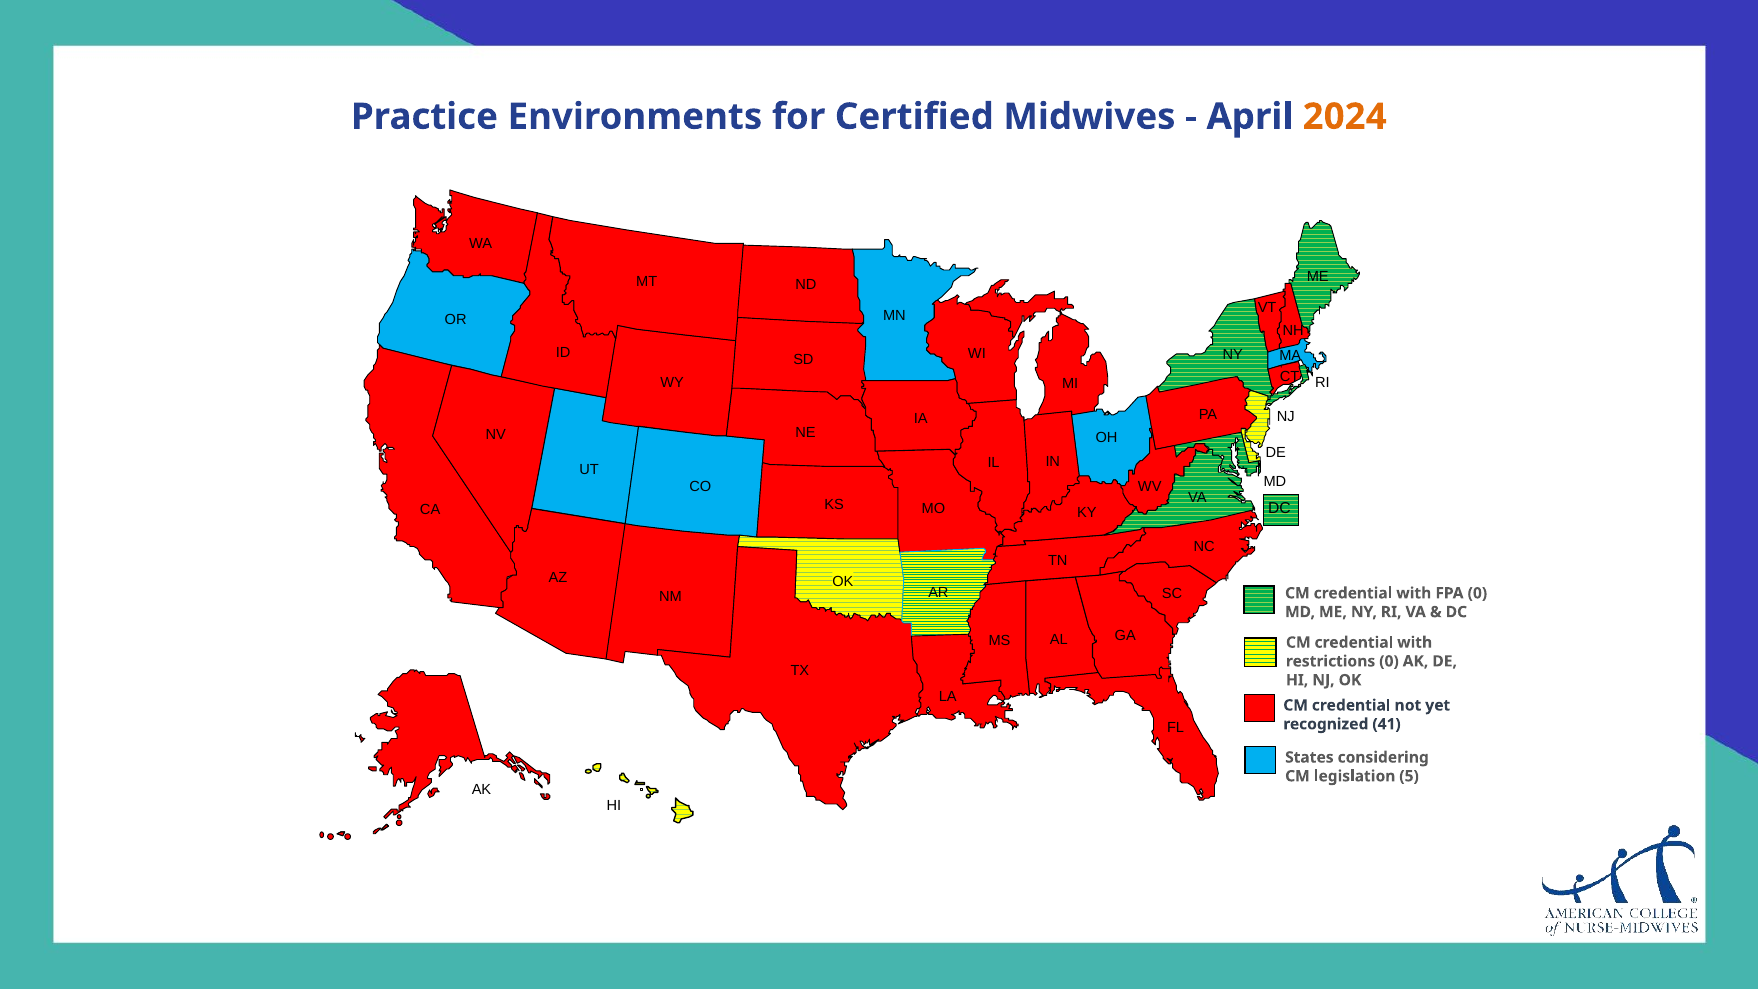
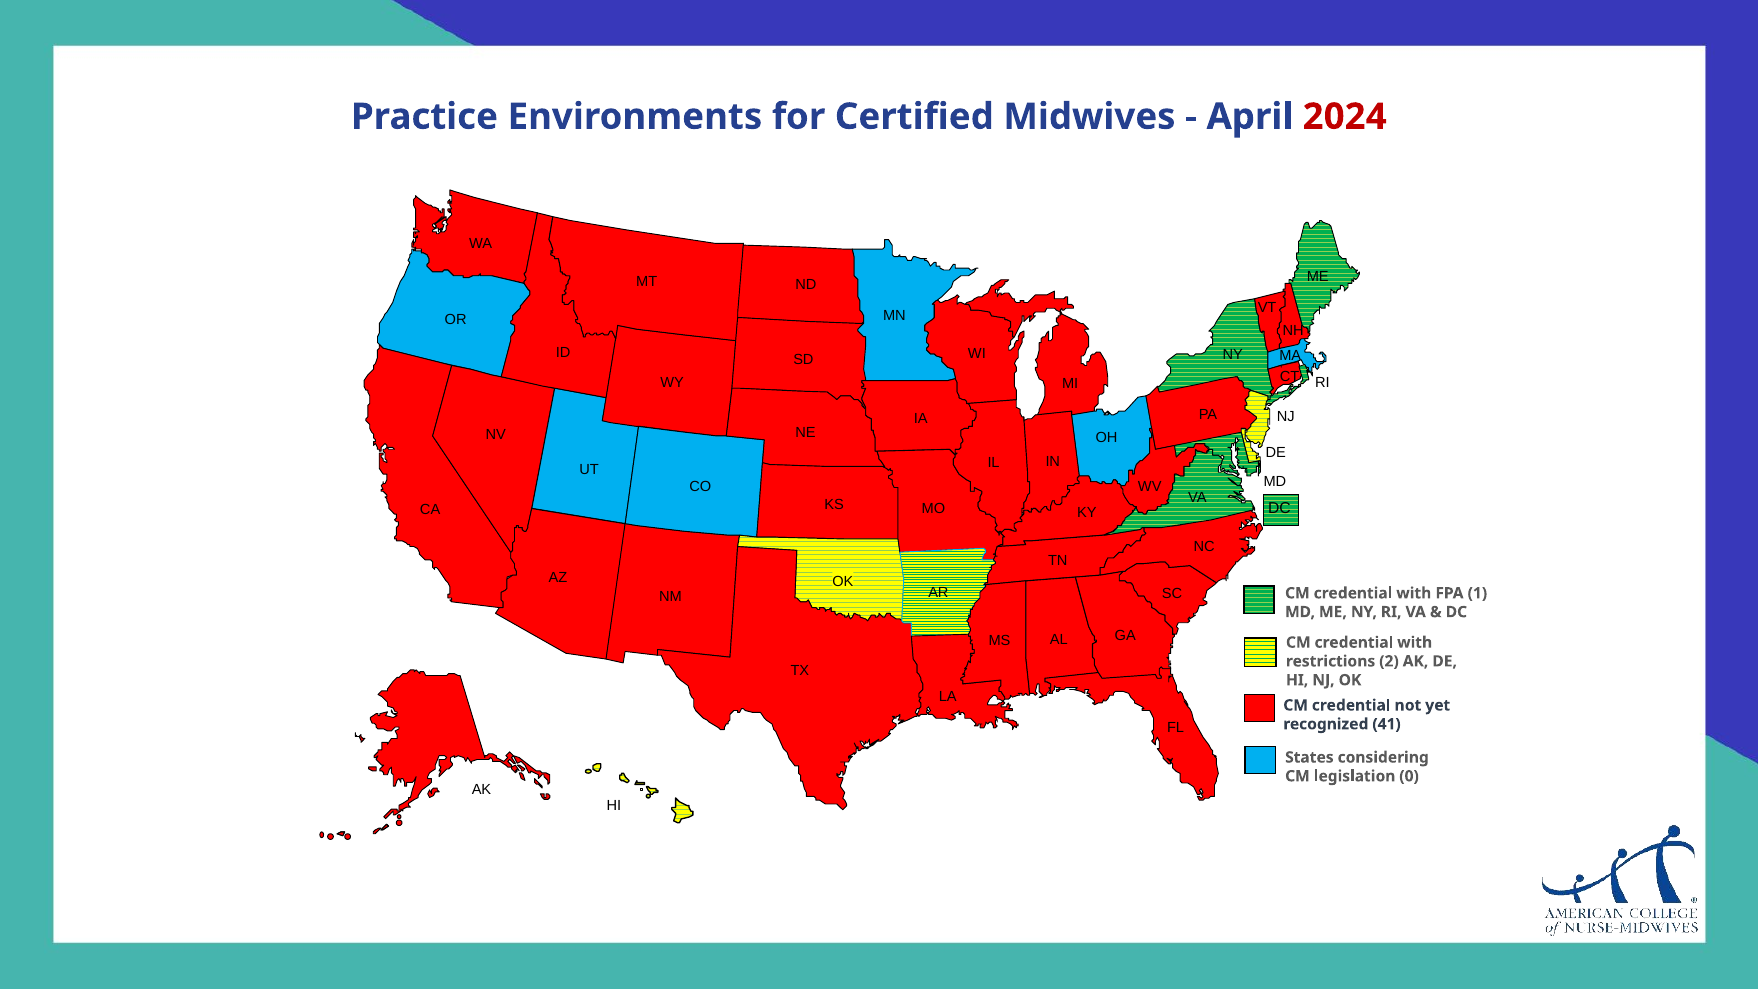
2024 colour: orange -> red (1345, 117)
FPA 0: 0 -> 1 (1477, 593)
restrictions 0: 0 -> 2 (1389, 661)
5: 5 -> 0 (1409, 776)
